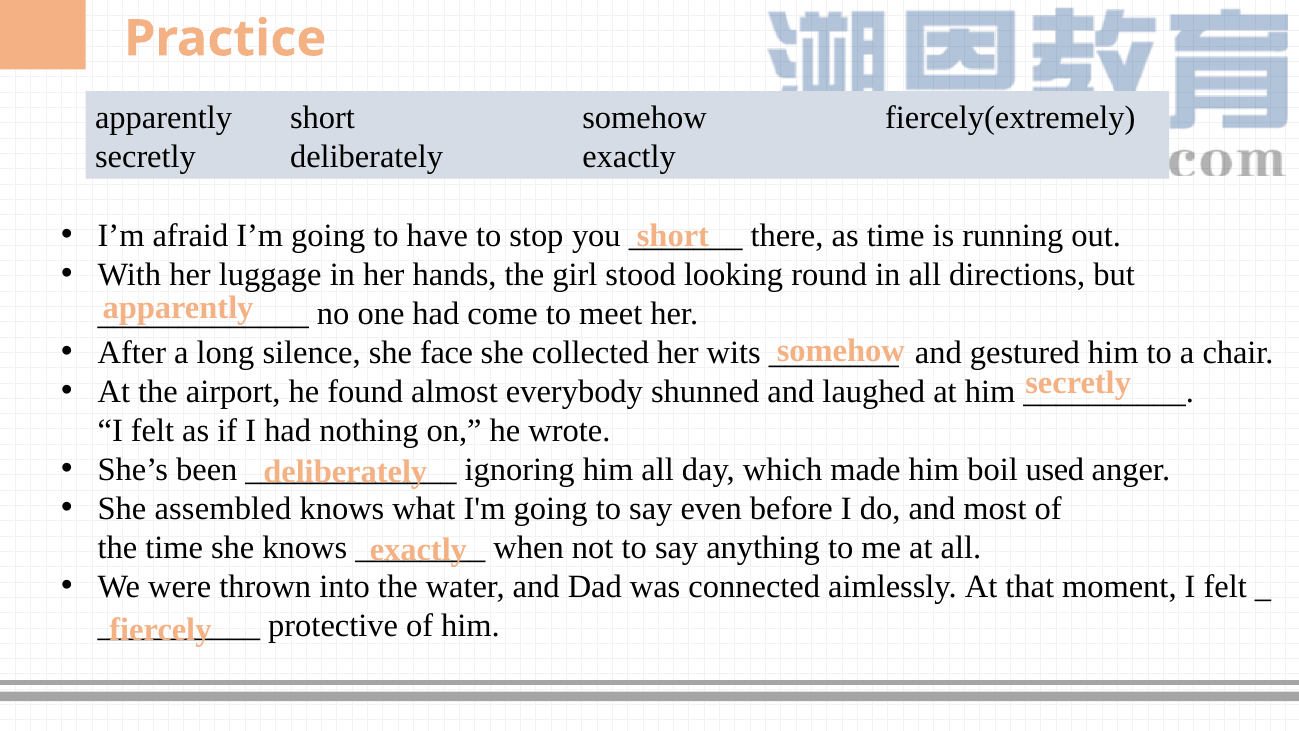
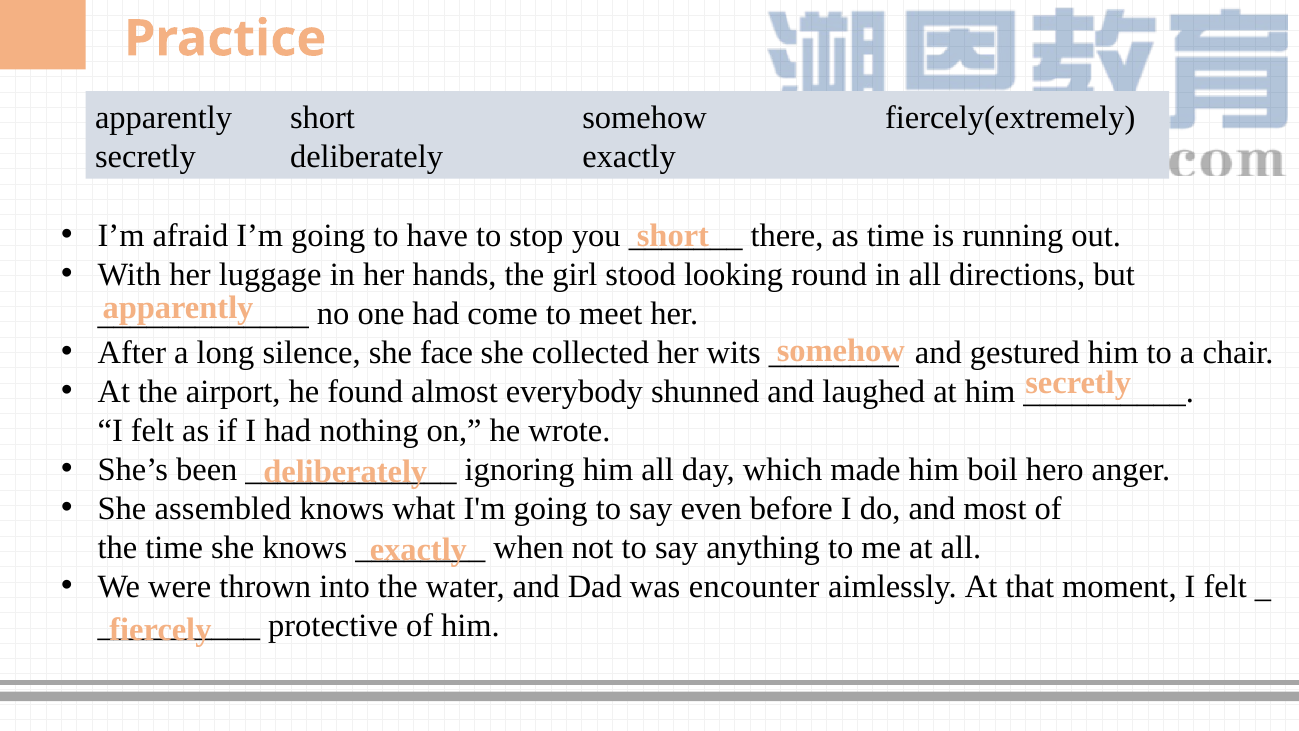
used: used -> hero (1055, 469)
connected: connected -> encounter (754, 586)
